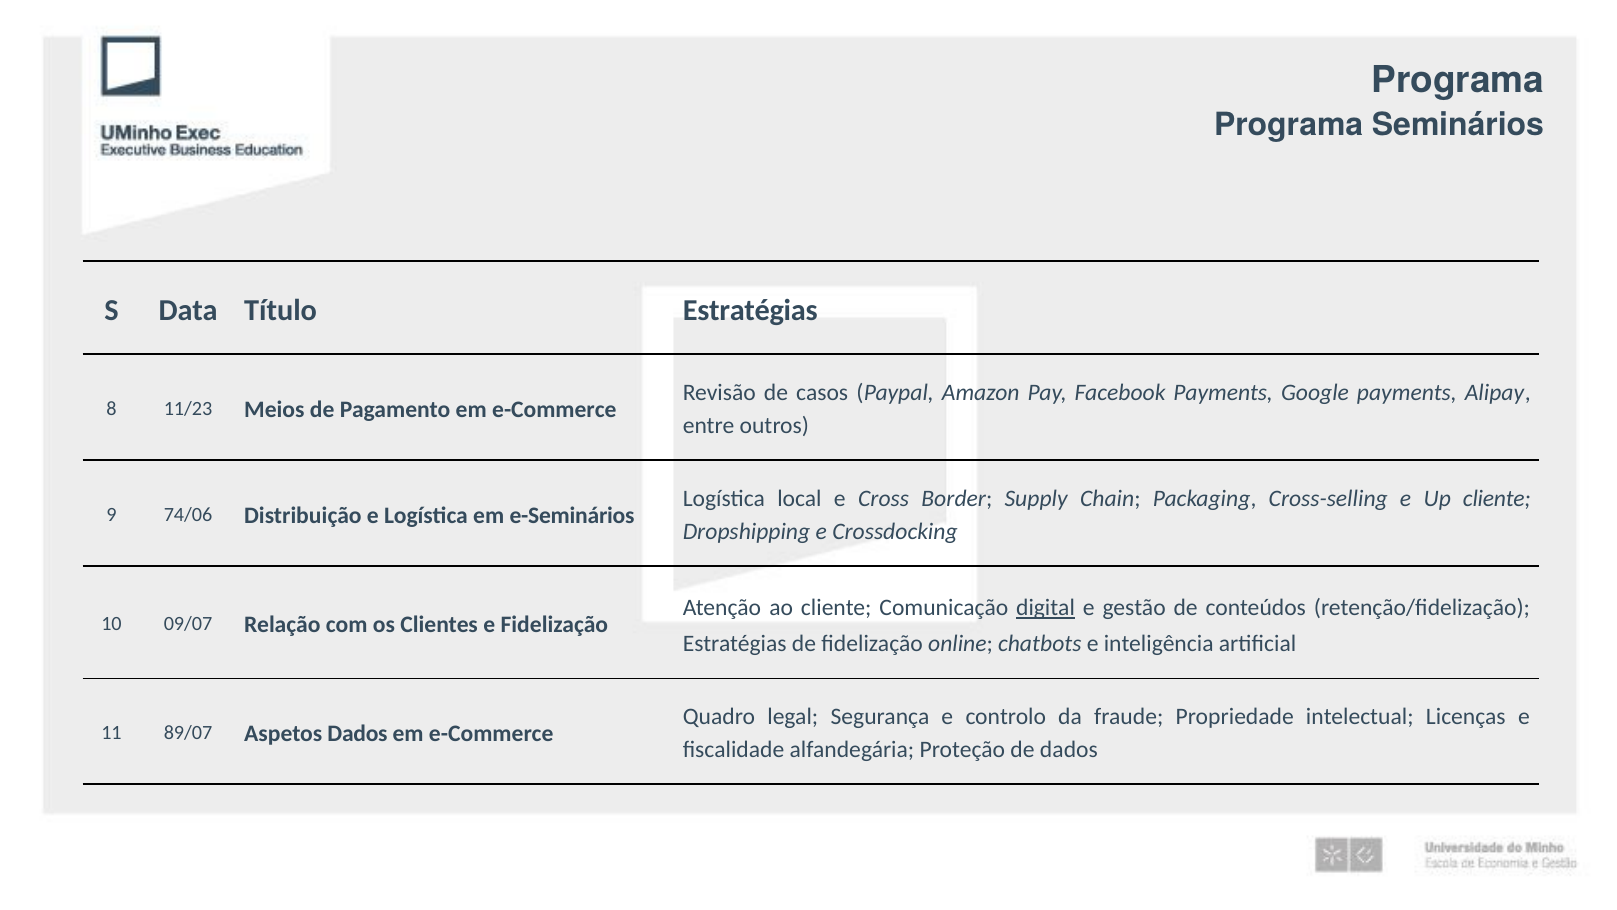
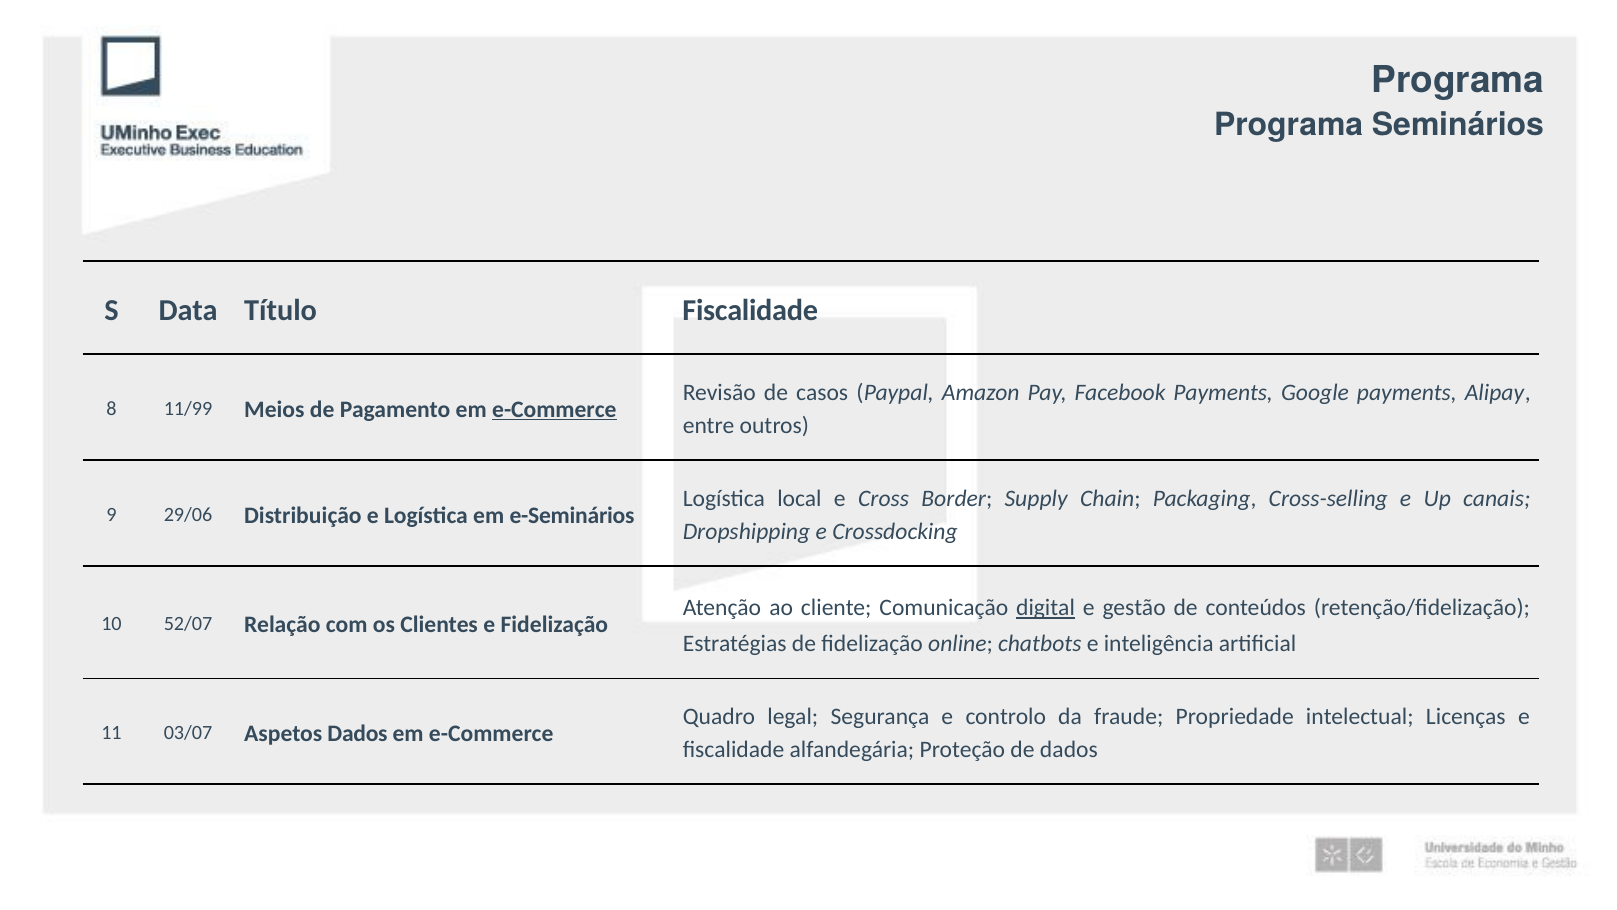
Título Estratégias: Estratégias -> Fiscalidade (750, 311)
11/23: 11/23 -> 11/99 (188, 409)
e-Commerce underline: none -> present (554, 409)
Up cliente: cliente -> canais (1497, 499)
74/06: 74/06 -> 29/06 (188, 515)
09/07: 09/07 -> 52/07 (188, 624)
89/07: 89/07 -> 03/07 (188, 733)
